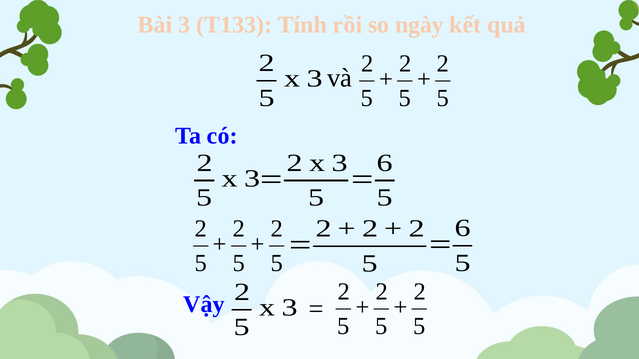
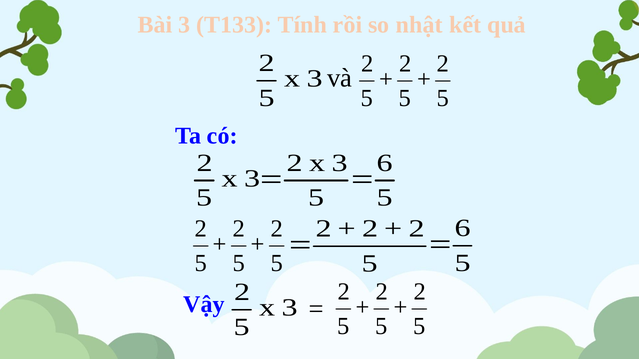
ngày: ngày -> nhật (419, 25)
